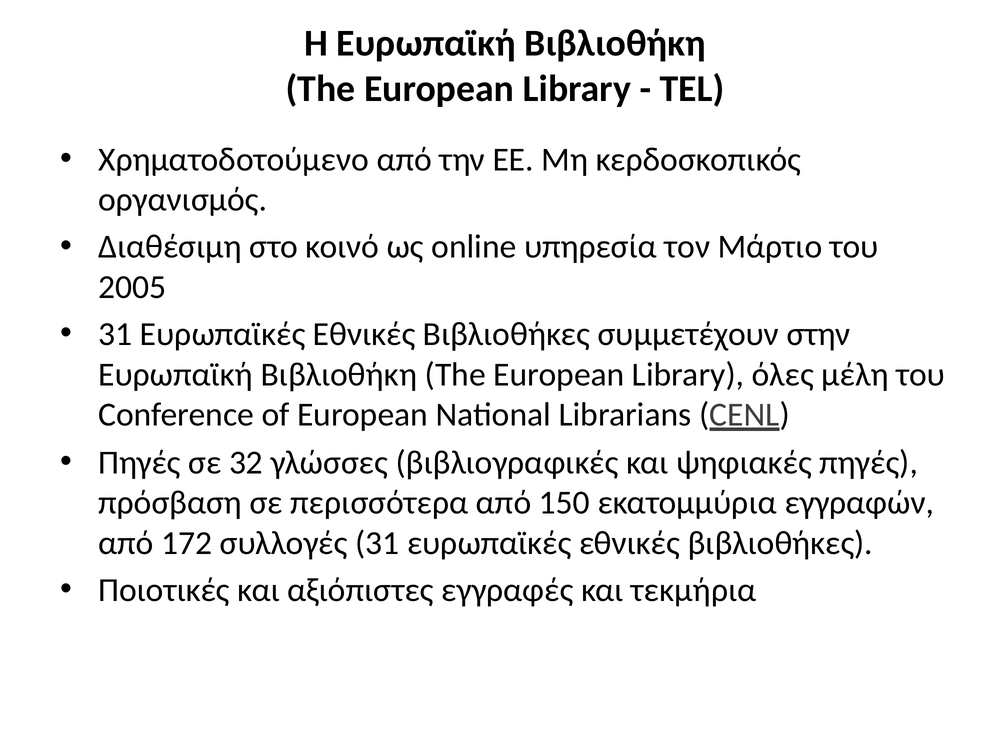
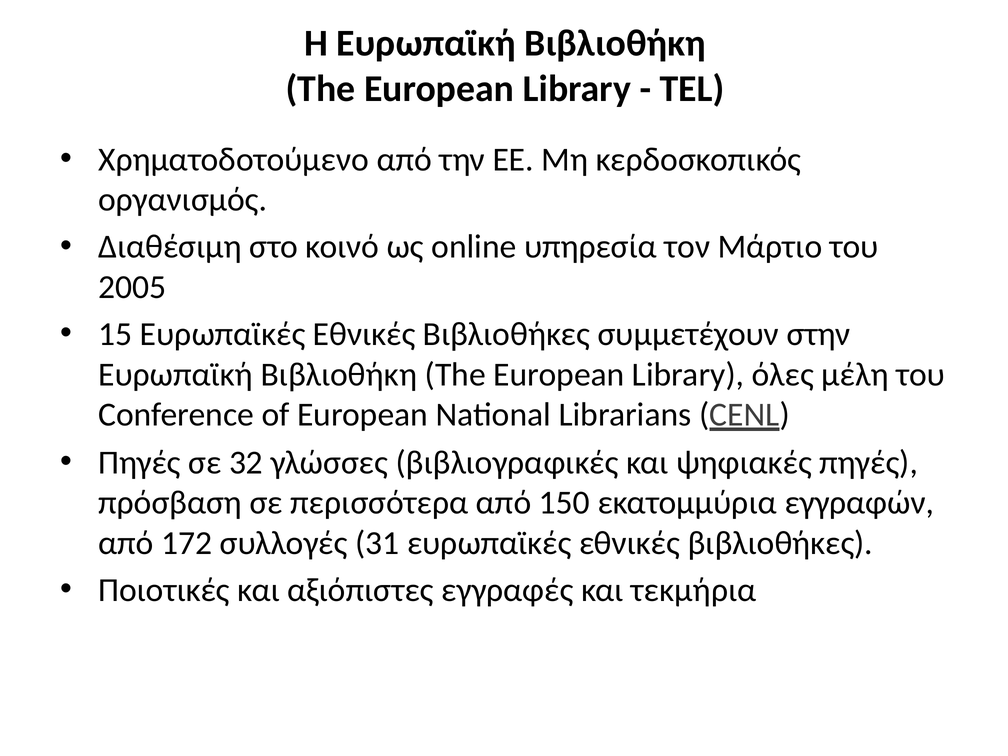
31: 31 -> 15 (115, 334)
